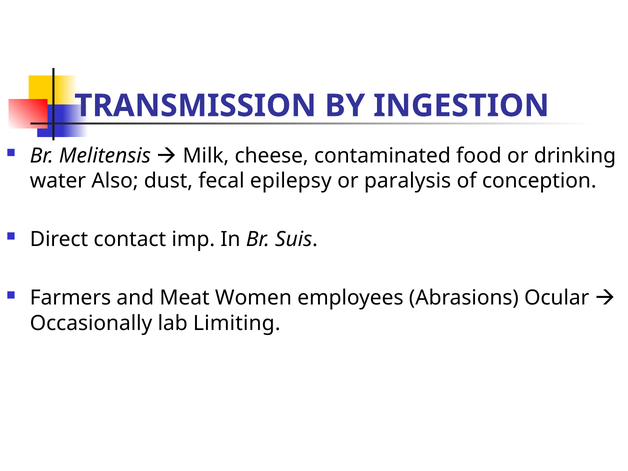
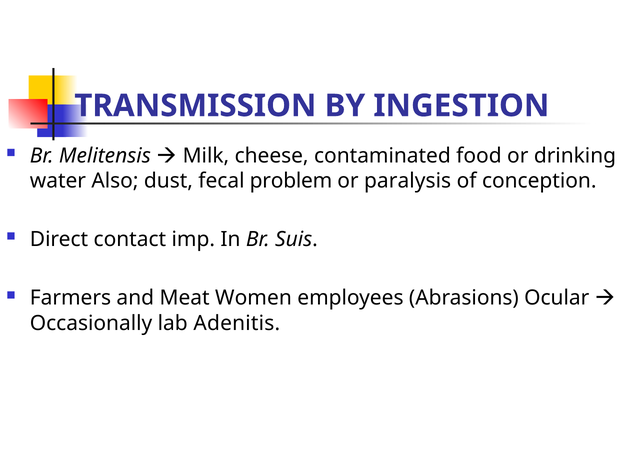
epilepsy: epilepsy -> problem (291, 181)
Limiting: Limiting -> Adenitis (237, 323)
